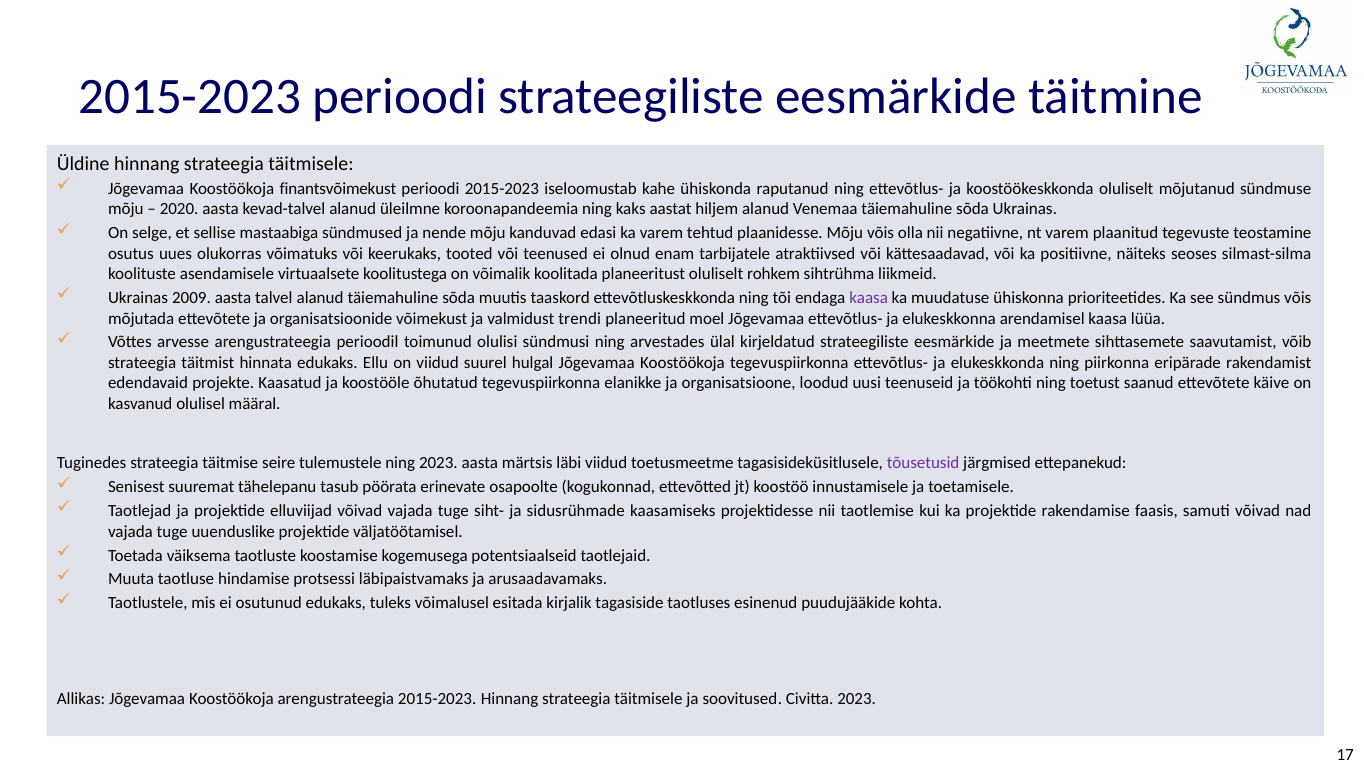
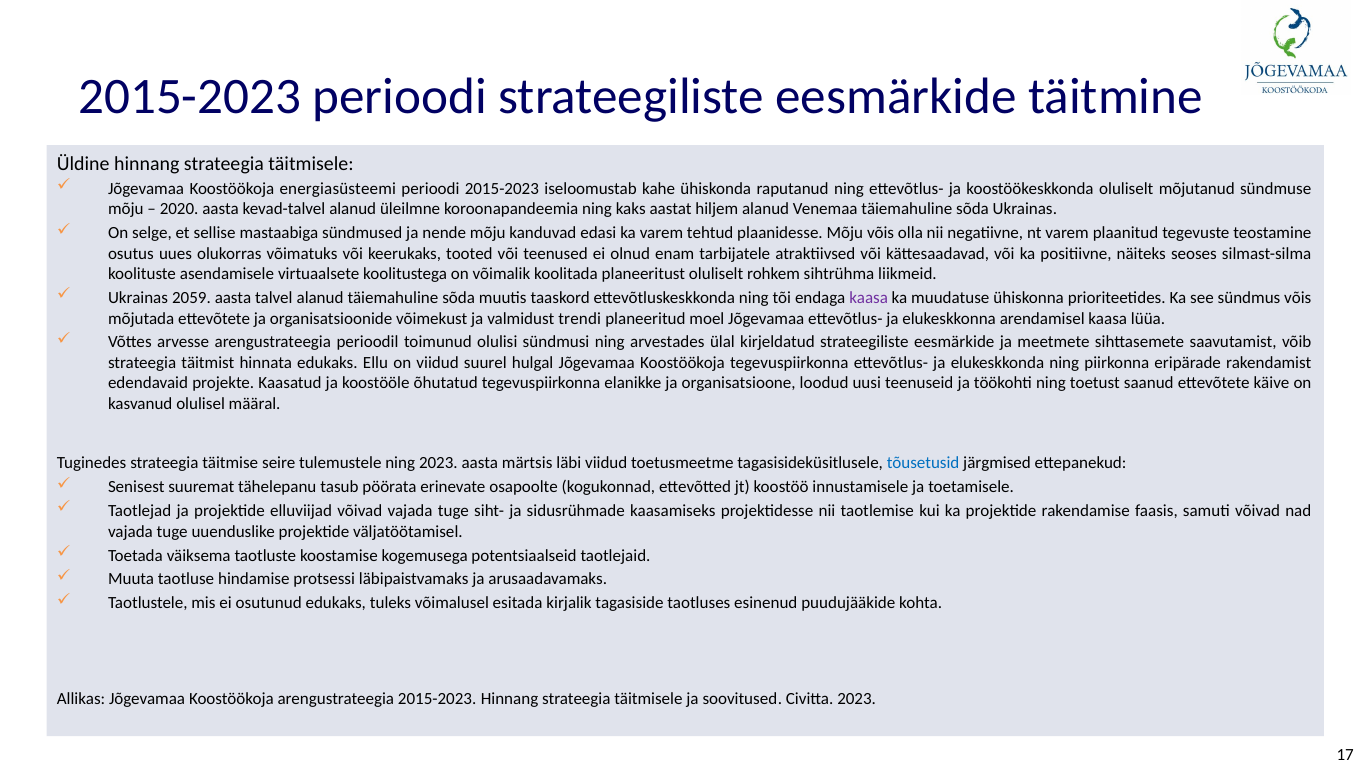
finantsvõimekust: finantsvõimekust -> energiasüsteemi (338, 189)
2009: 2009 -> 2059 (191, 298)
tõusetusid colour: purple -> blue (923, 463)
